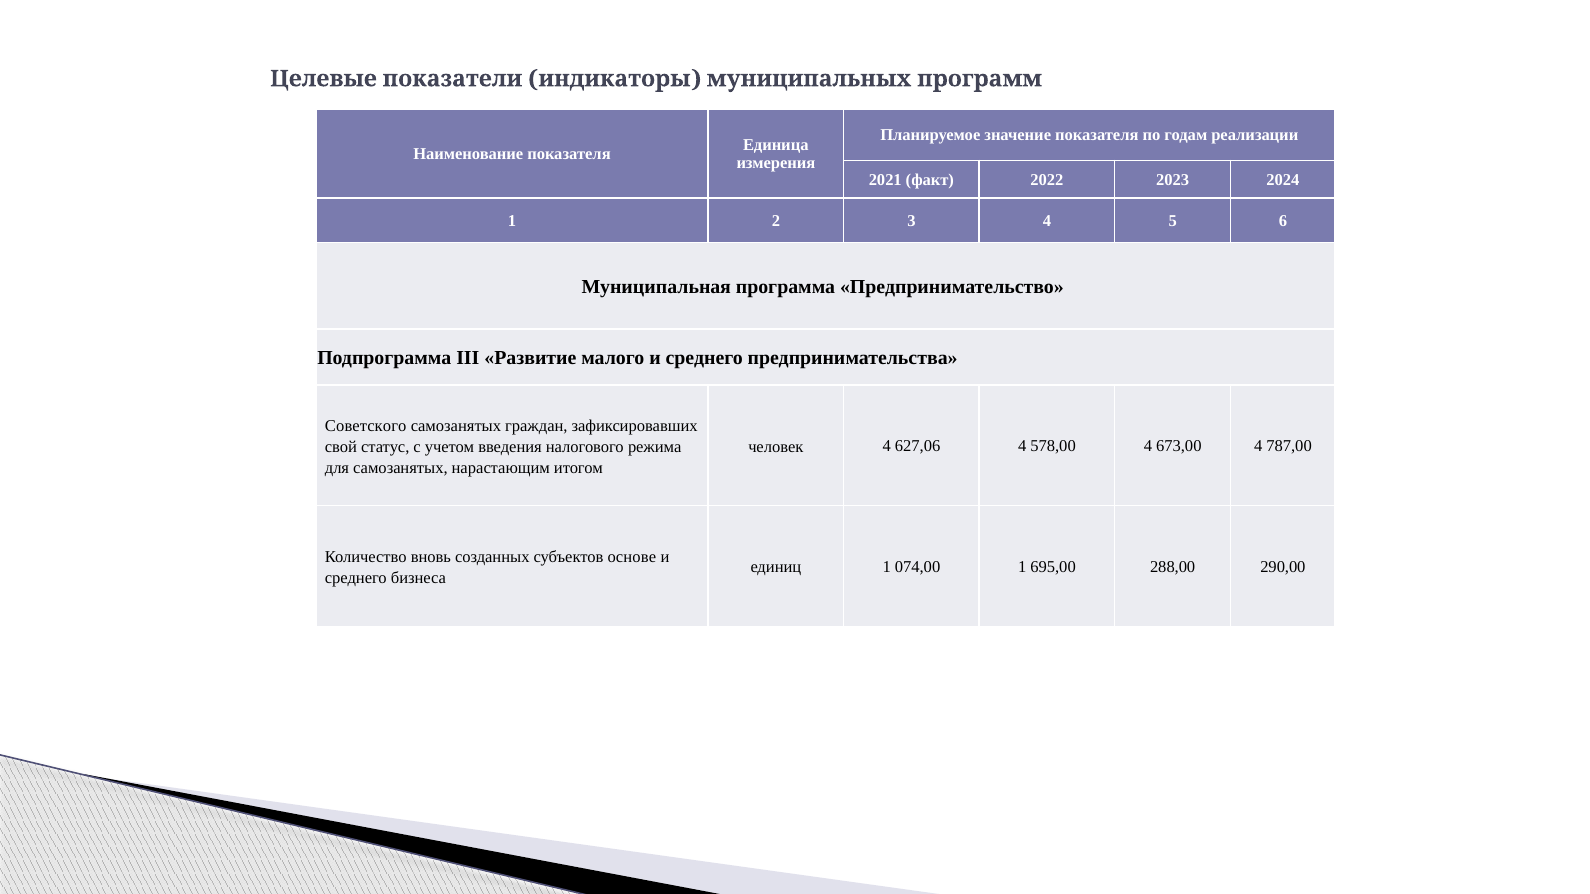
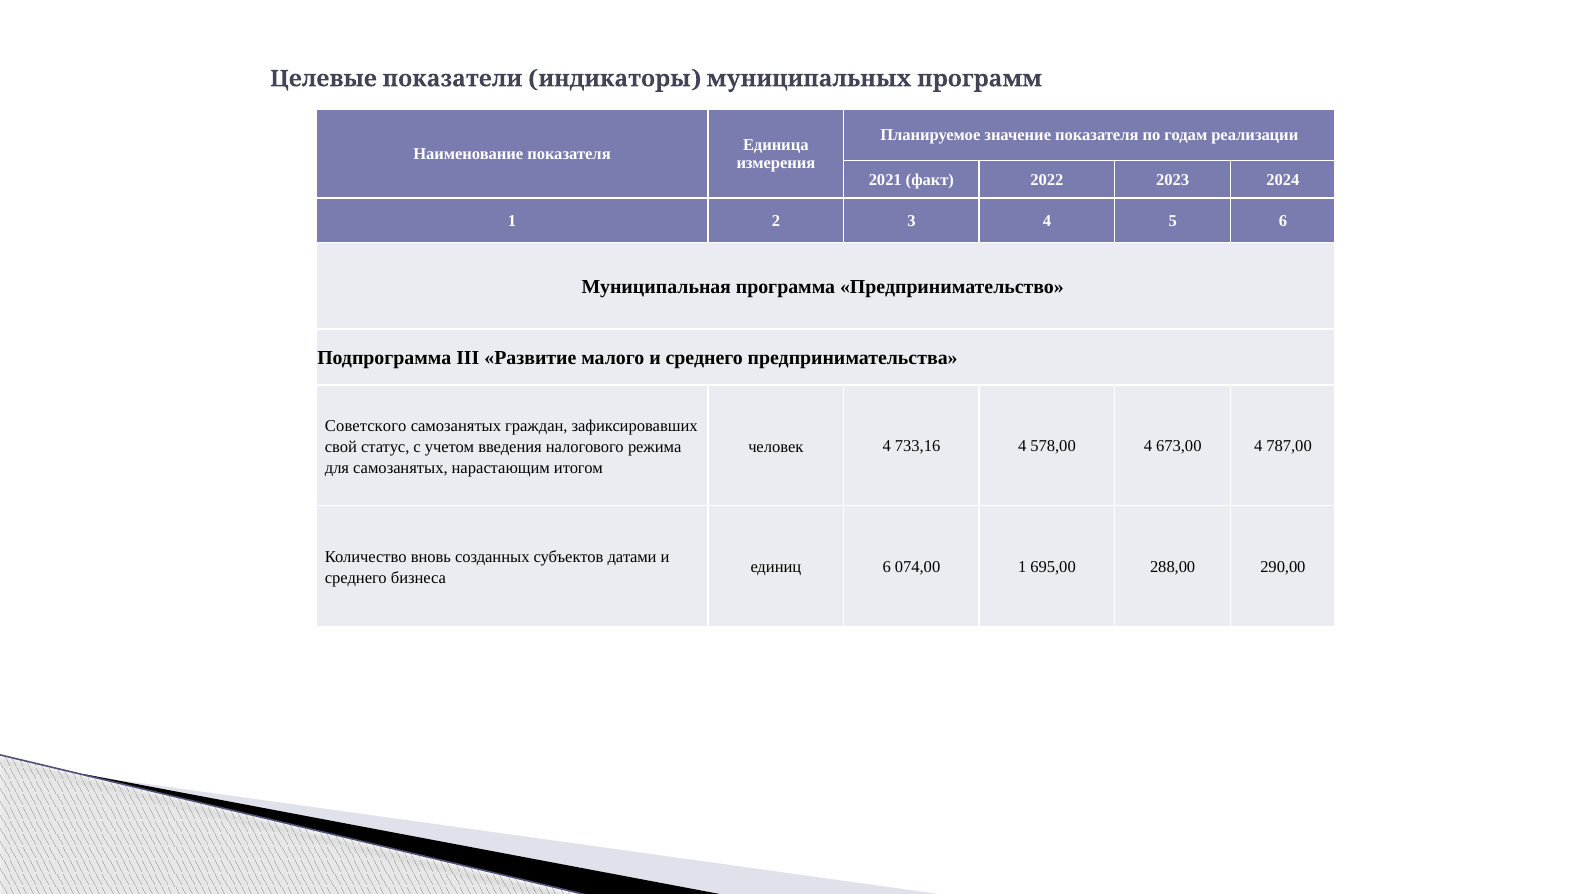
627,06: 627,06 -> 733,16 (918, 446)
основе: основе -> датами (632, 557)
единиц 1: 1 -> 6 (887, 567)
